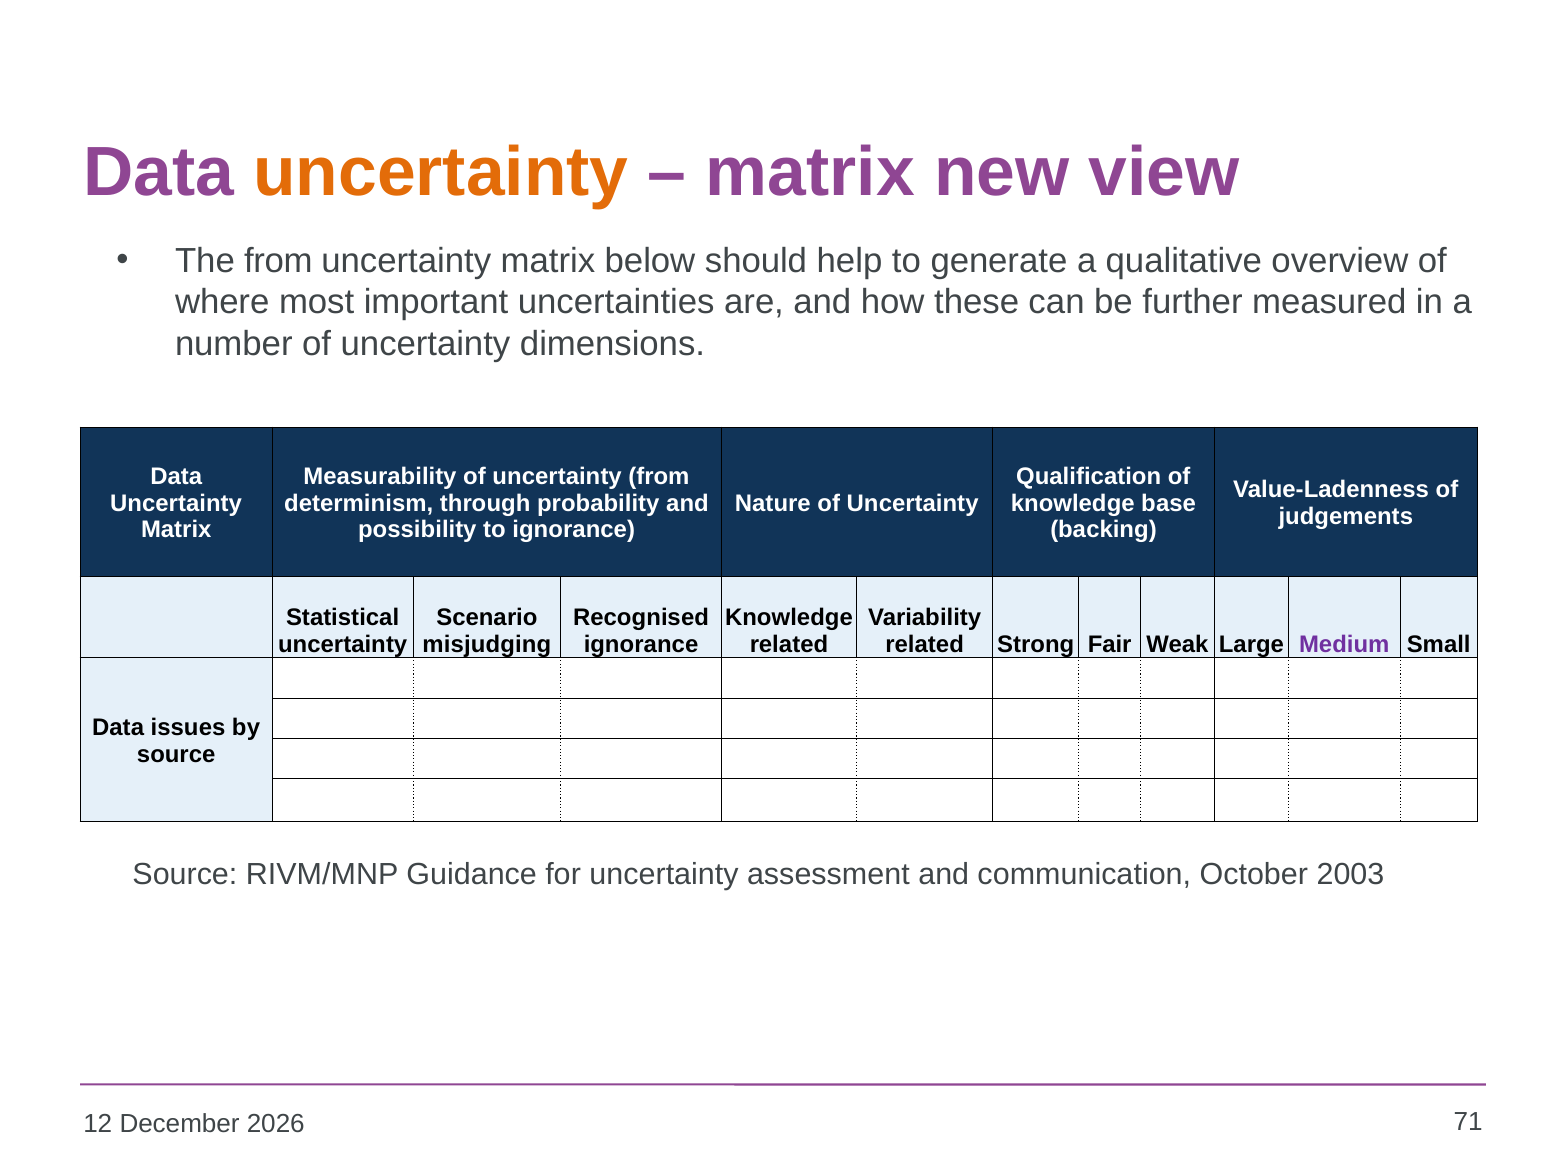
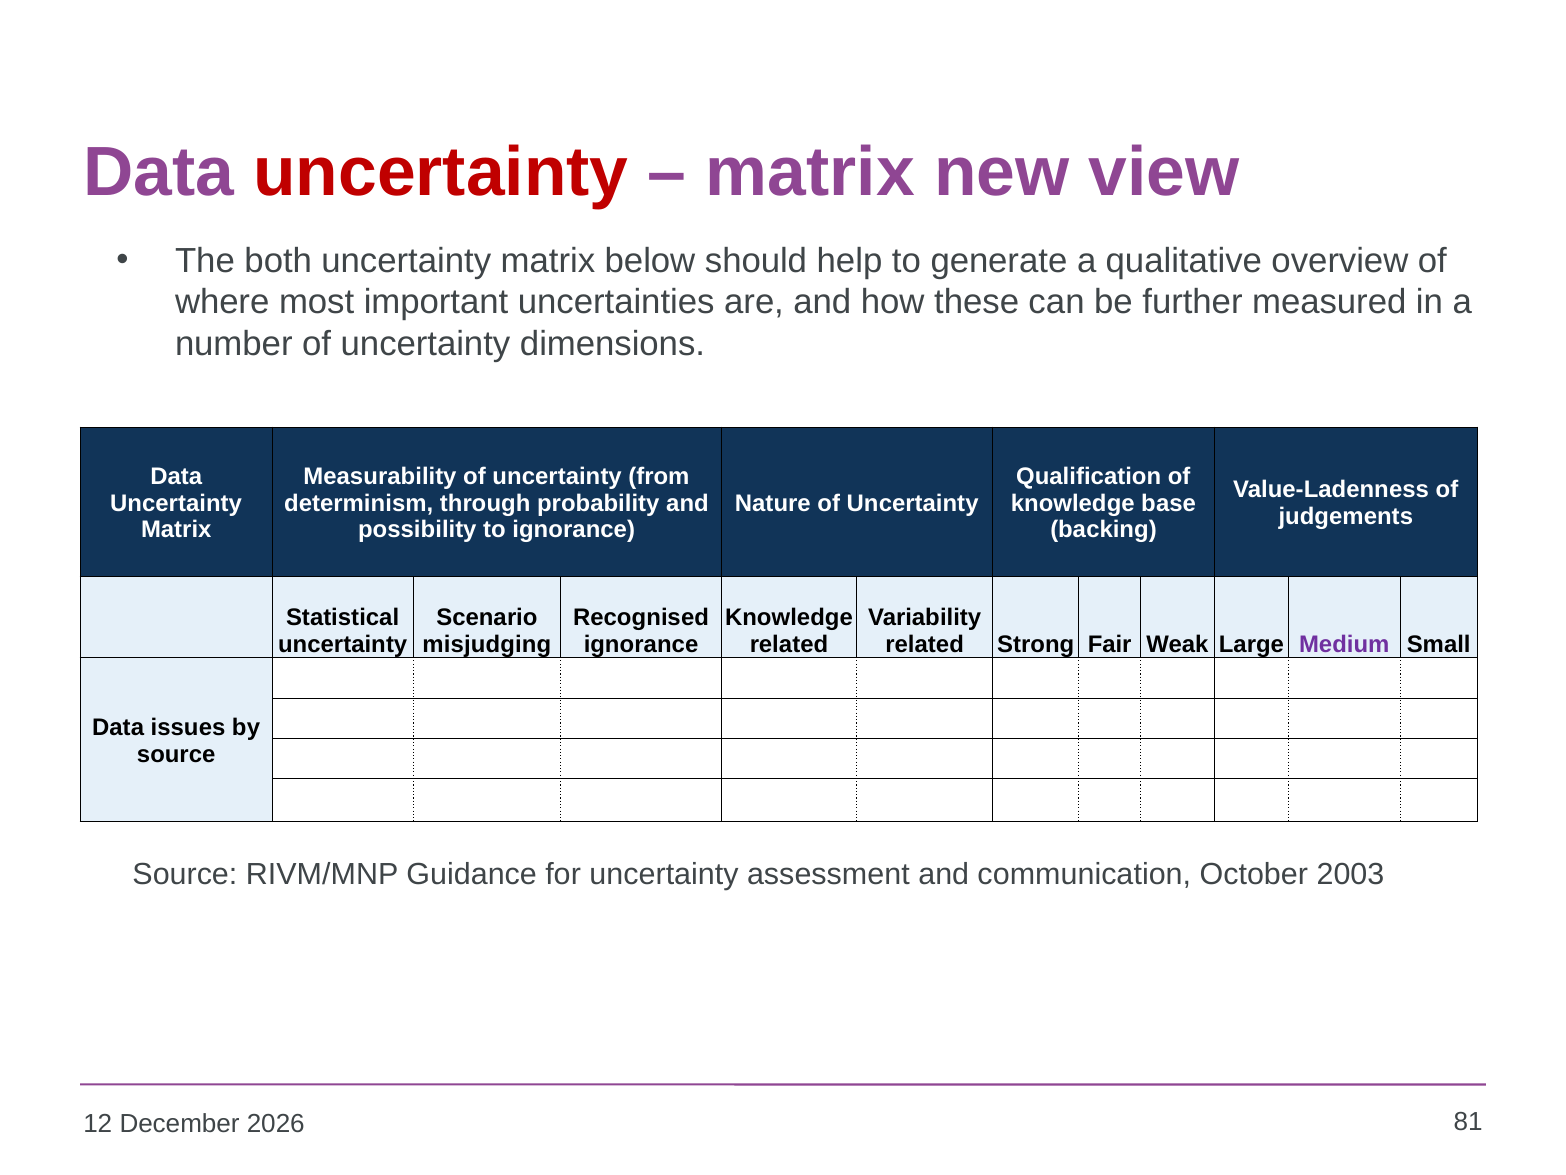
uncertainty colour: orange -> red (441, 172)
The from: from -> both (278, 261)
71: 71 -> 81 (1468, 1122)
